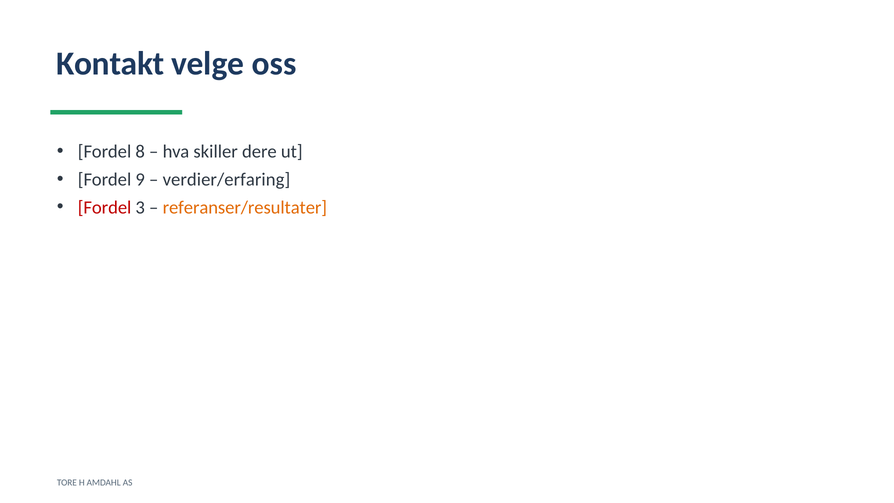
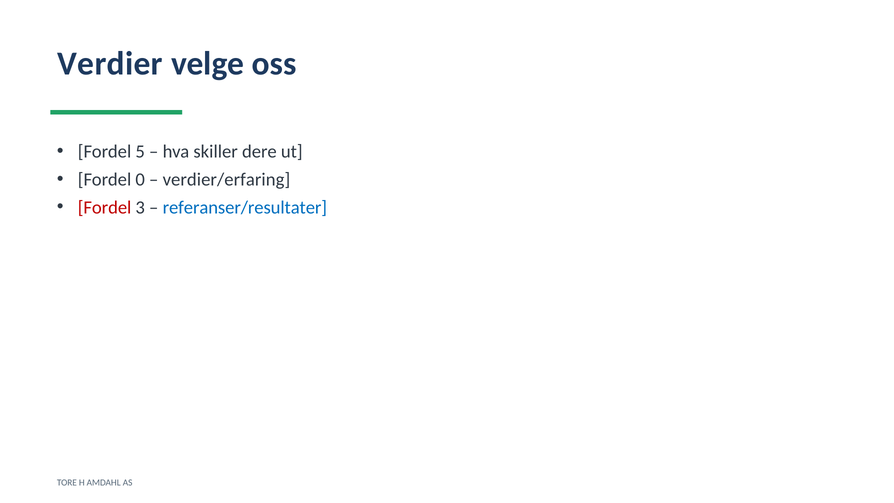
Kontakt: Kontakt -> Verdier (110, 64)
8: 8 -> 5 (140, 151)
9: 9 -> 0 (140, 179)
referanser/resultater colour: orange -> blue (245, 207)
